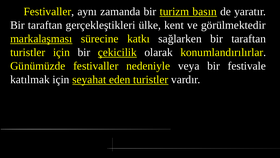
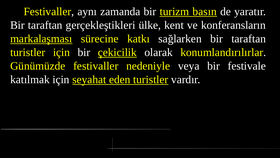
görülmektedir: görülmektedir -> konferansların (233, 25)
